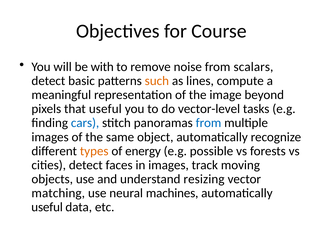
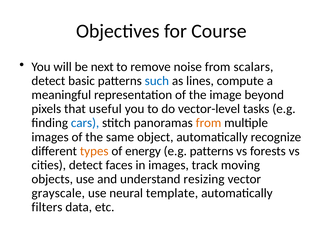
with: with -> next (102, 67)
such colour: orange -> blue (157, 81)
from colour: blue -> orange (209, 123)
e.g possible: possible -> patterns (212, 151)
matching: matching -> grayscale (58, 193)
machines: machines -> template (172, 193)
useful: useful -> filters (47, 207)
